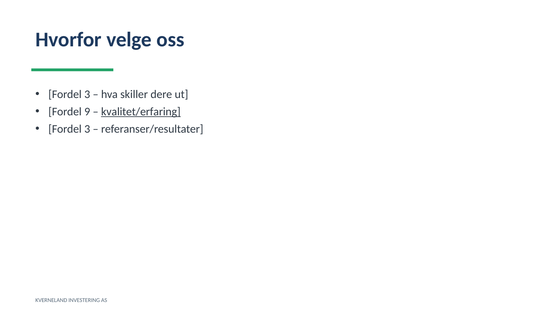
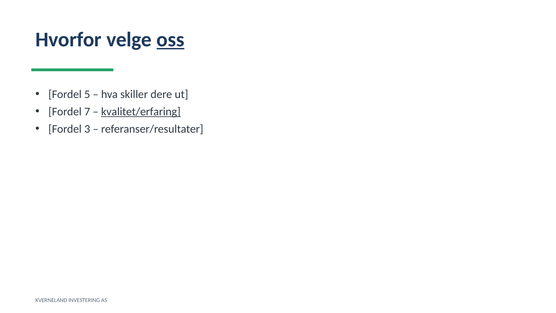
oss underline: none -> present (170, 40)
3: 3 -> 5 (87, 94)
9: 9 -> 7 (87, 112)
